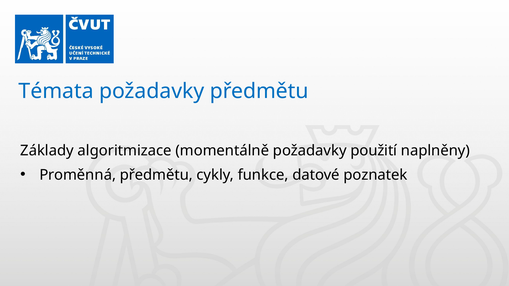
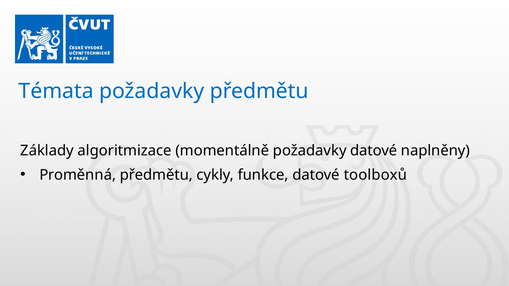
požadavky použití: použití -> datové (374, 151)
poznatek: poznatek -> toolboxů (375, 175)
